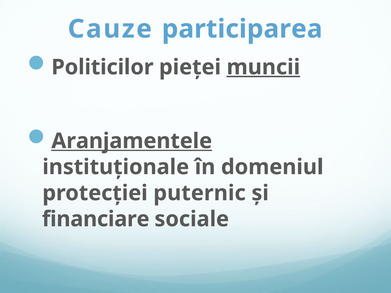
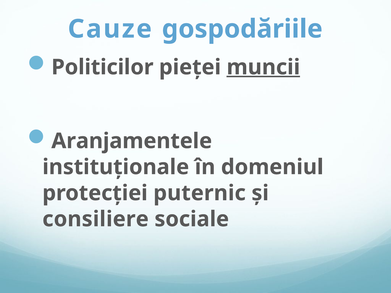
participarea: participarea -> gospodăriile (242, 29)
Aranjamentele underline: present -> none (132, 141)
financiare: financiare -> consiliere (96, 219)
